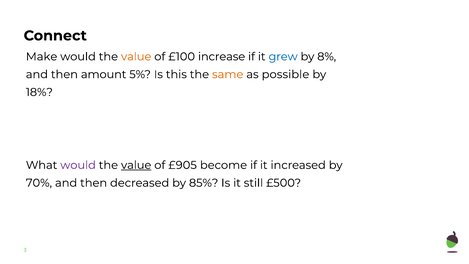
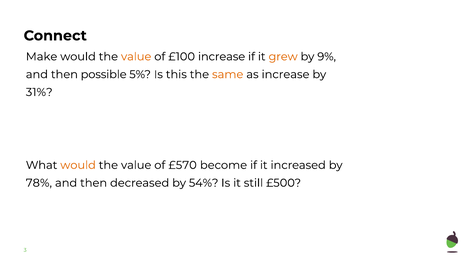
grew colour: blue -> orange (283, 57)
8%: 8% -> 9% (327, 57)
amount: amount -> possible (104, 74)
as possible: possible -> increase (286, 74)
18%: 18% -> 31% (39, 92)
would colour: purple -> orange (78, 165)
value underline: present -> none (136, 165)
£905: £905 -> £570 (183, 165)
70%: 70% -> 78% (39, 183)
85%: 85% -> 54% (204, 183)
